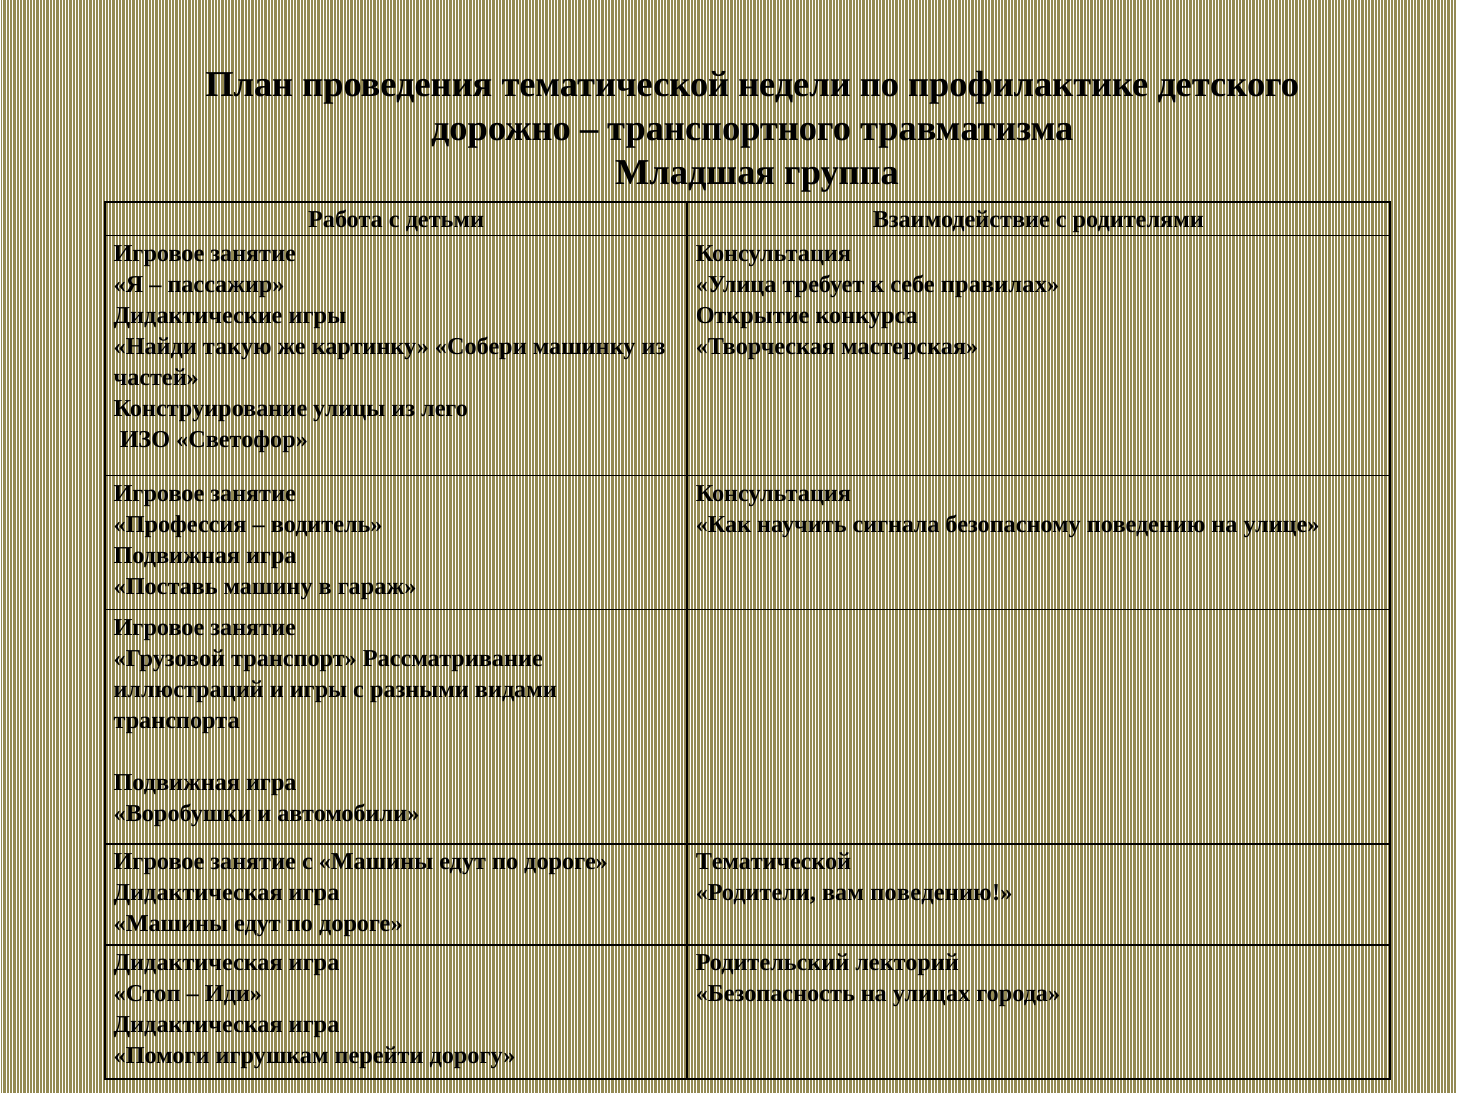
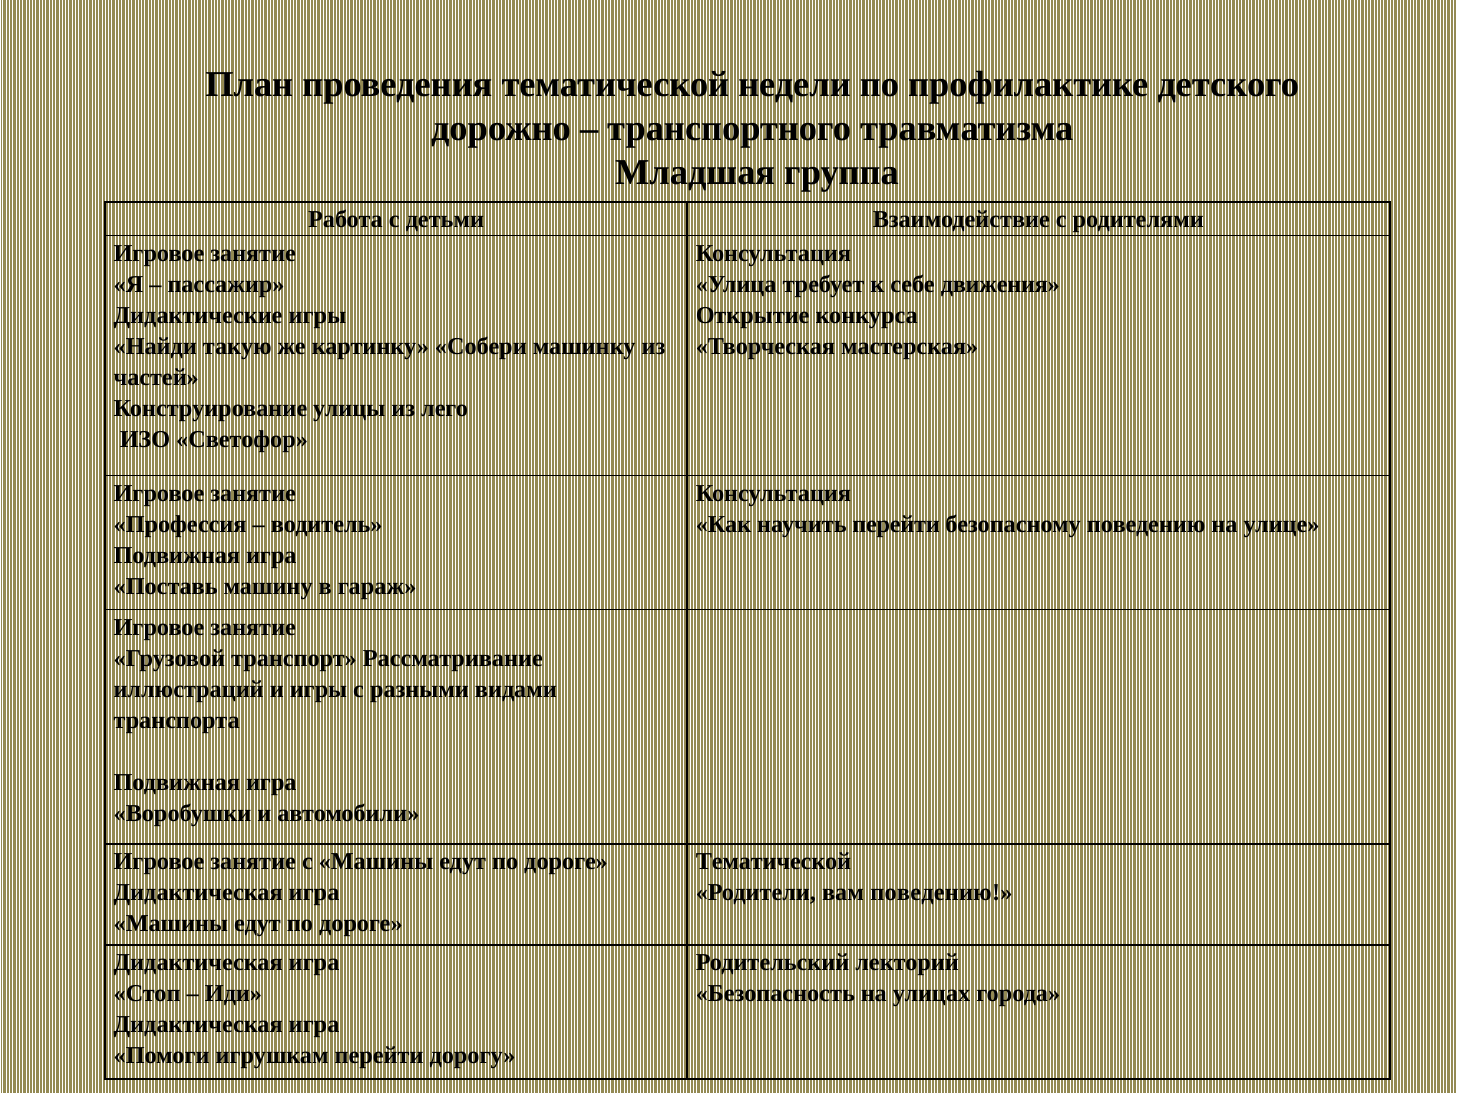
правилах: правилах -> движения (1000, 284)
научить сигнала: сигнала -> перейти (896, 524)
